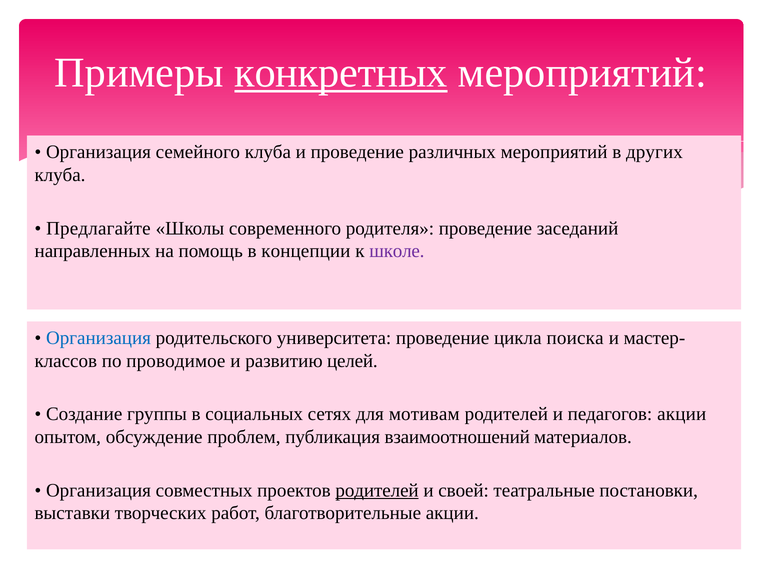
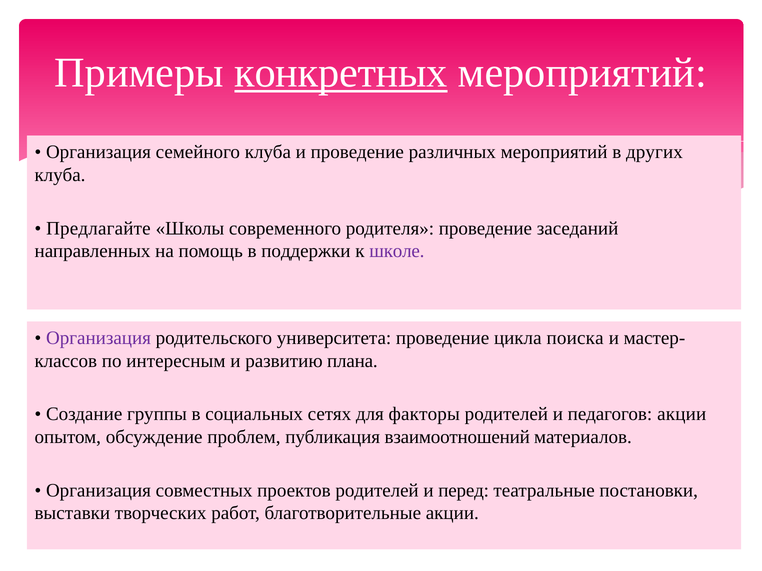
концепции: концепции -> поддержки (306, 251)
Организация colour: blue -> purple (98, 338)
проводимое: проводимое -> интересным (176, 361)
целей: целей -> плана (352, 361)
мотивам: мотивам -> факторы (424, 415)
родителей underline: present -> none (377, 491)
своей: своей -> перед (464, 491)
